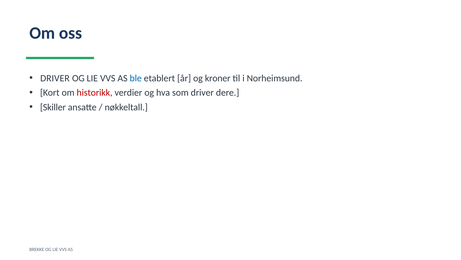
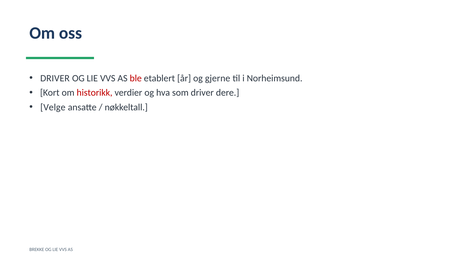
ble colour: blue -> red (136, 78)
kroner: kroner -> gjerne (218, 78)
Skiller: Skiller -> Velge (53, 107)
